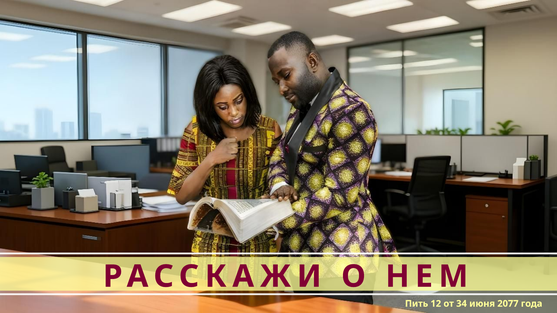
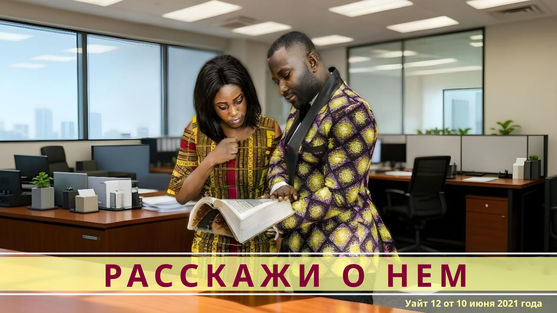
Пить: Пить -> Уайт (416, 304)
34: 34 -> 10 (461, 304)
2077: 2077 -> 2021 (508, 304)
